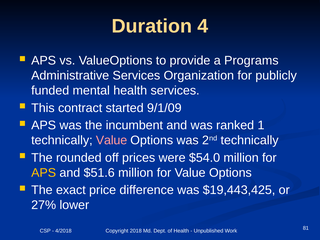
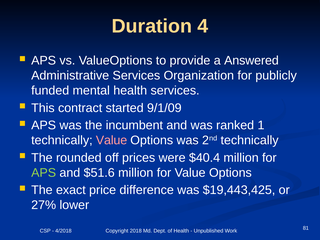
Programs: Programs -> Answered (251, 61)
$54.0: $54.0 -> $40.4 (205, 158)
APS colour: yellow -> light green (44, 173)
